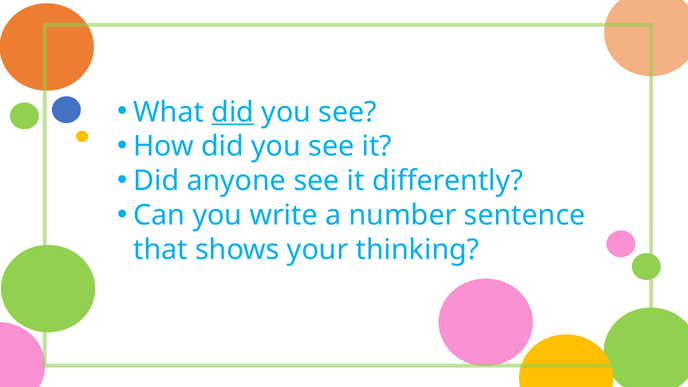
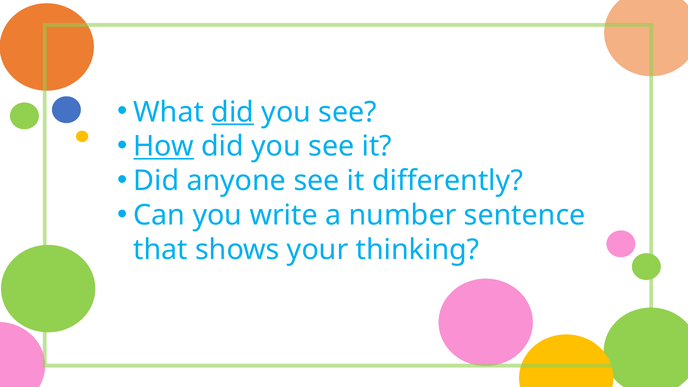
How underline: none -> present (164, 146)
